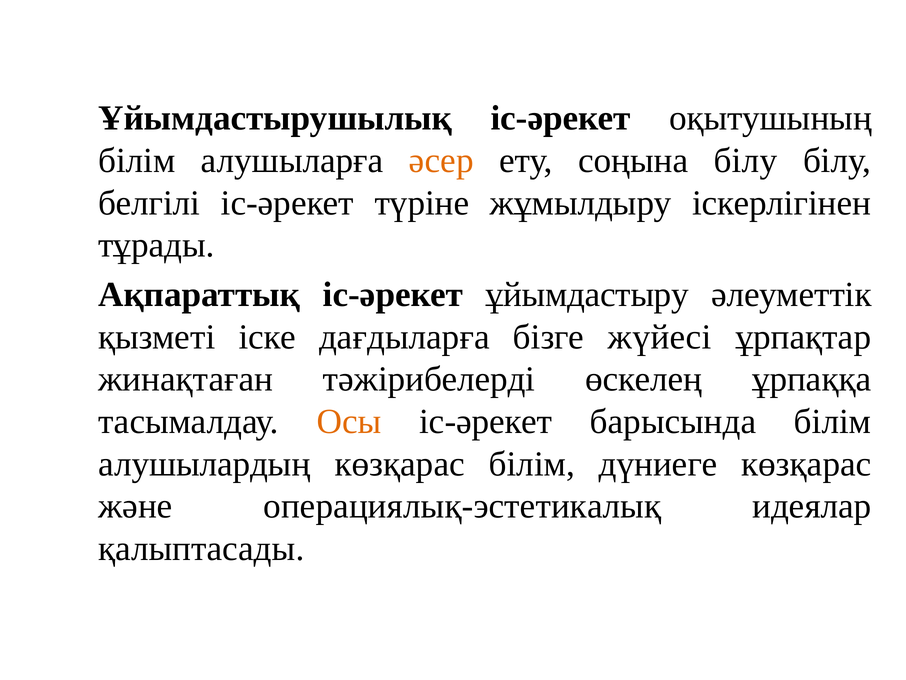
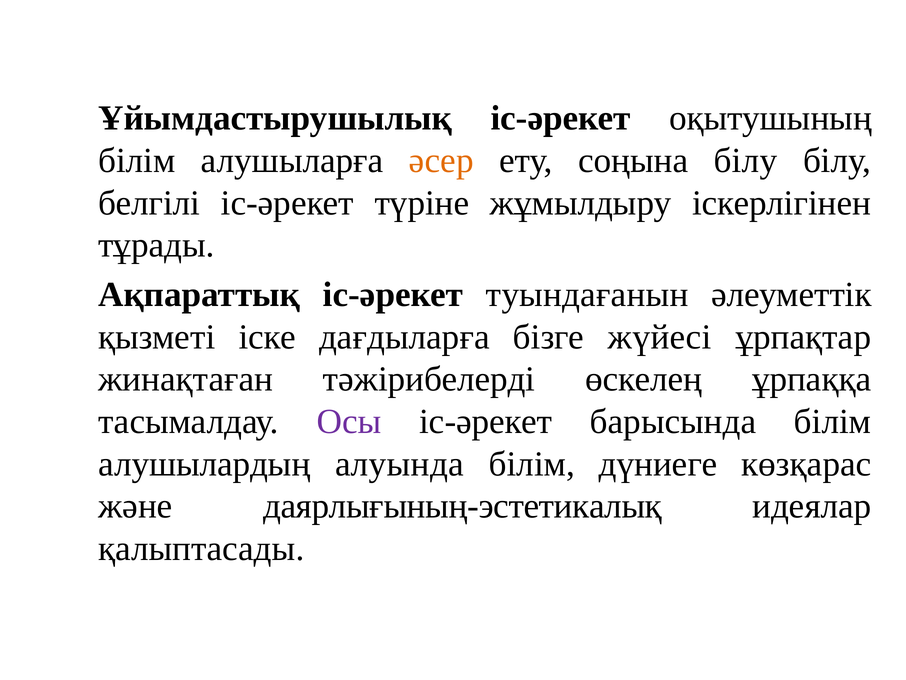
ұйымдастыру: ұйымдастыру -> туындағанын (587, 294)
Осы colour: orange -> purple (349, 421)
алушылардың көзқарас: көзқарас -> алуында (399, 464)
операциялық-эстетикалық: операциялық-эстетикалық -> даярлығының-эстетикалық (463, 506)
